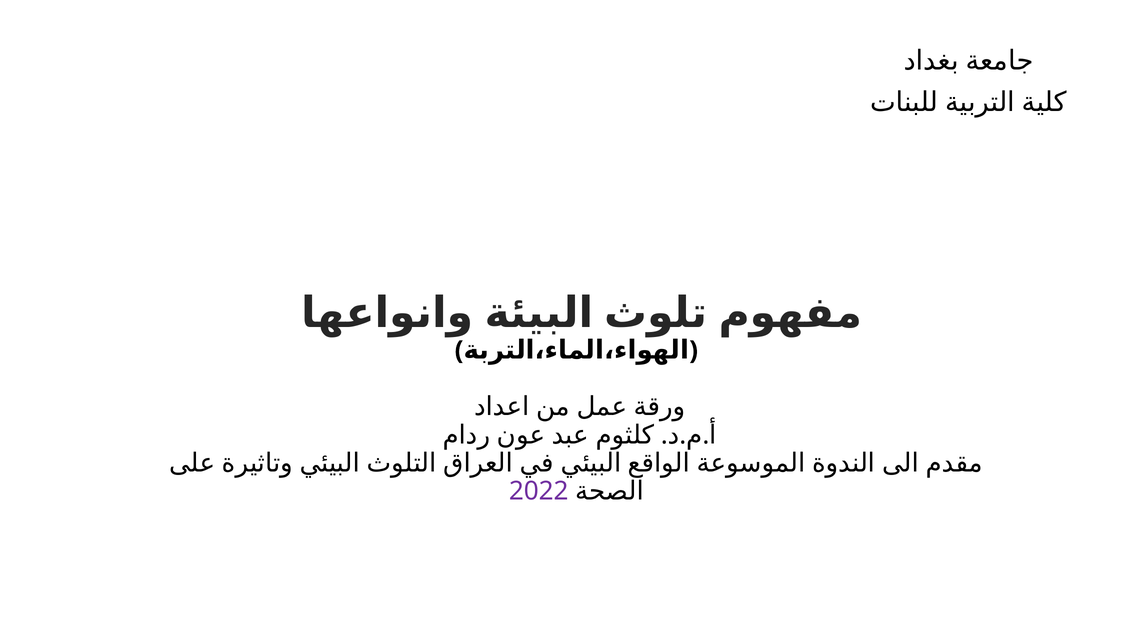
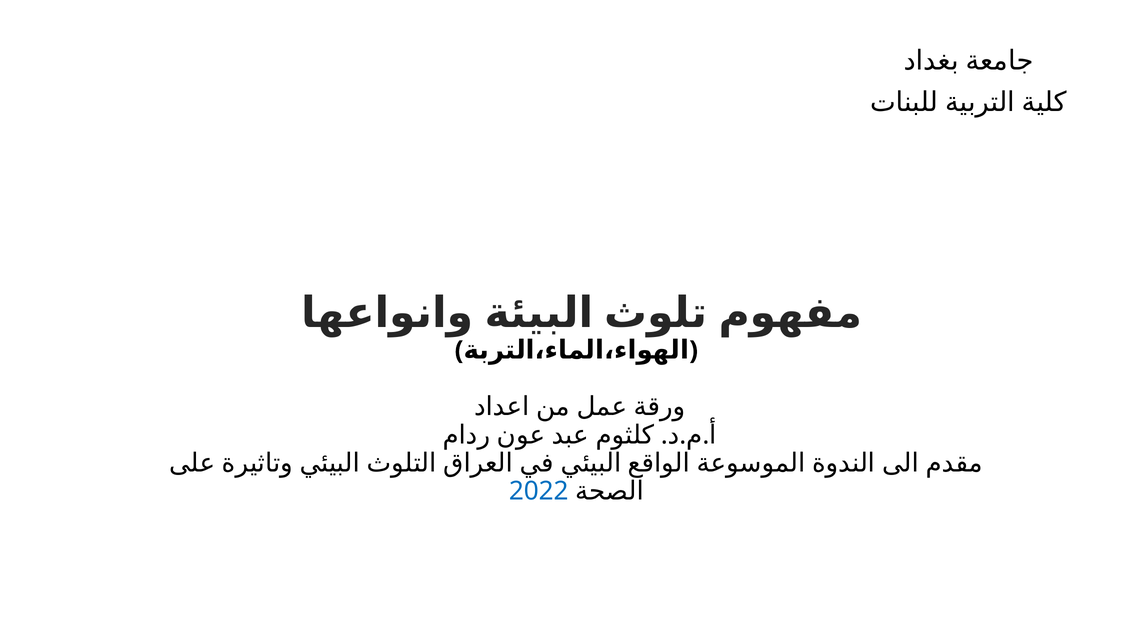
2022 colour: purple -> blue (539, 492)
